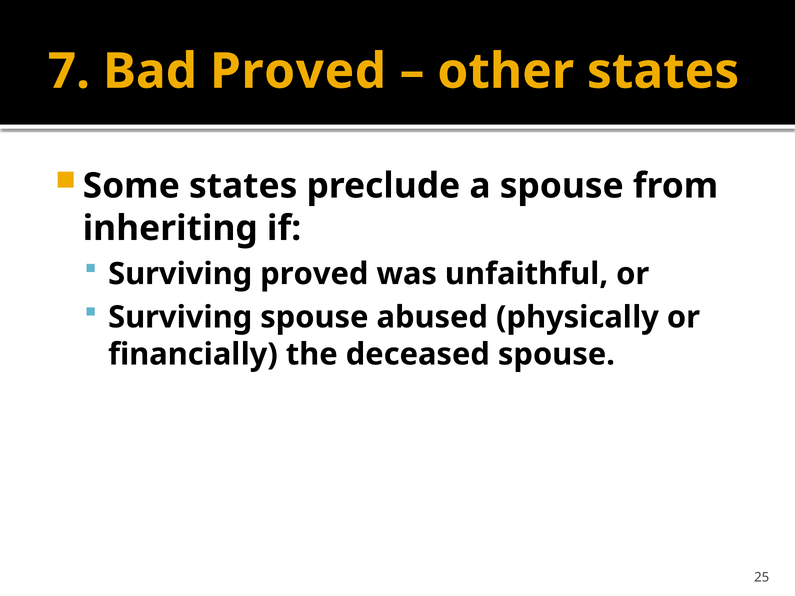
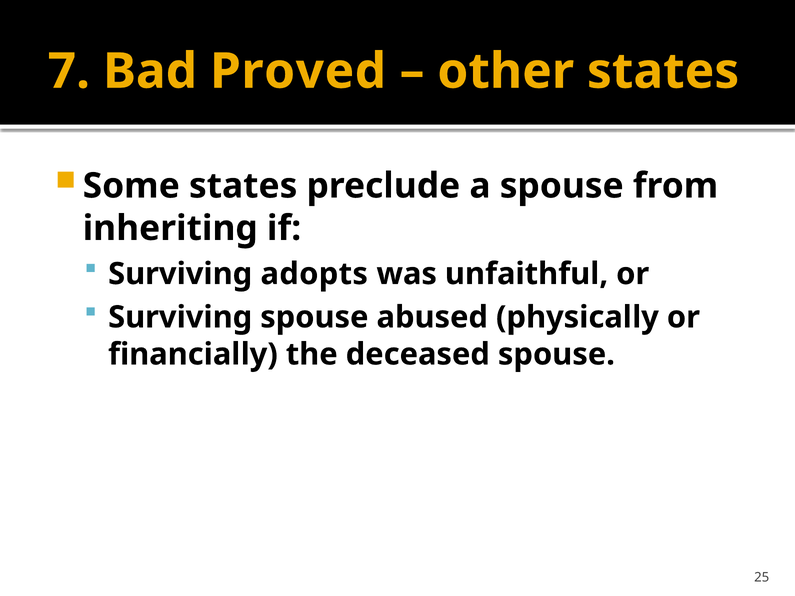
Surviving proved: proved -> adopts (314, 274)
